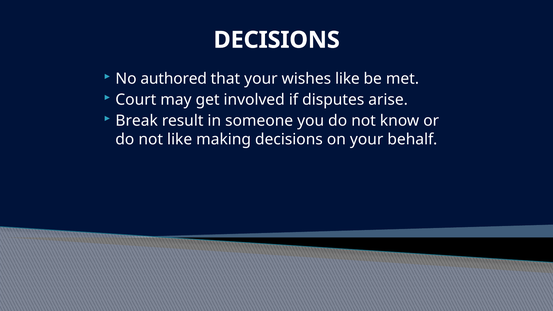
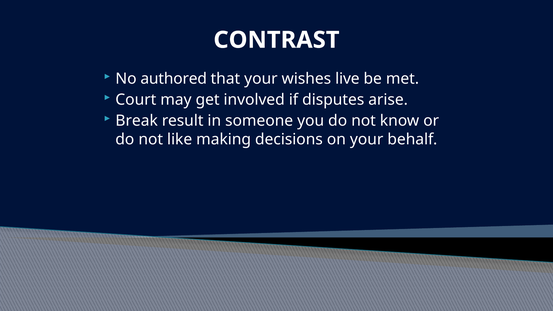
DECISIONS: DECISIONS -> CONTRAST (276, 40)
wishes like: like -> live (347, 79)
